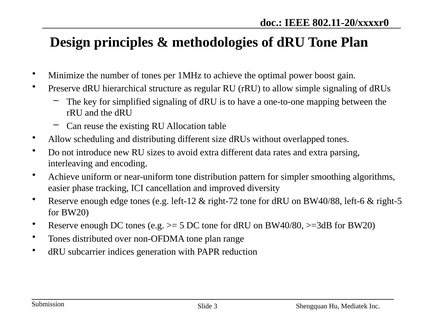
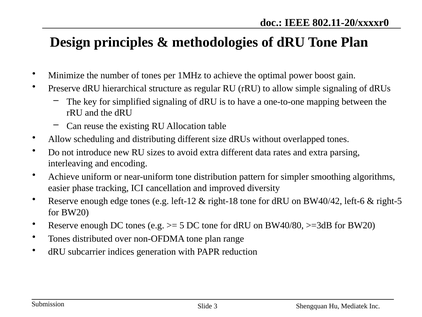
right-72: right-72 -> right-18 (223, 201)
BW40/88: BW40/88 -> BW40/42 (323, 201)
